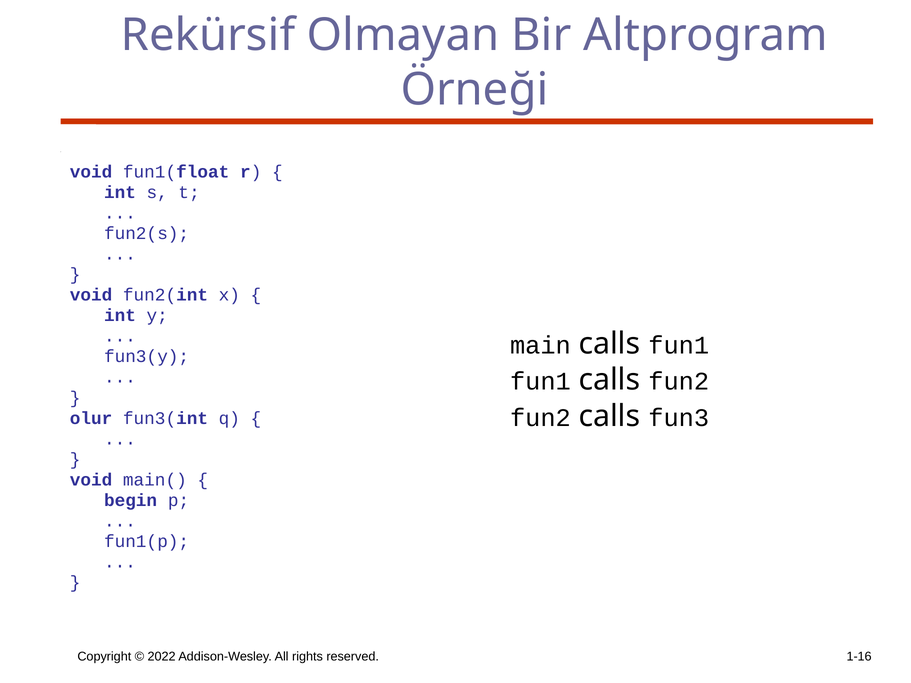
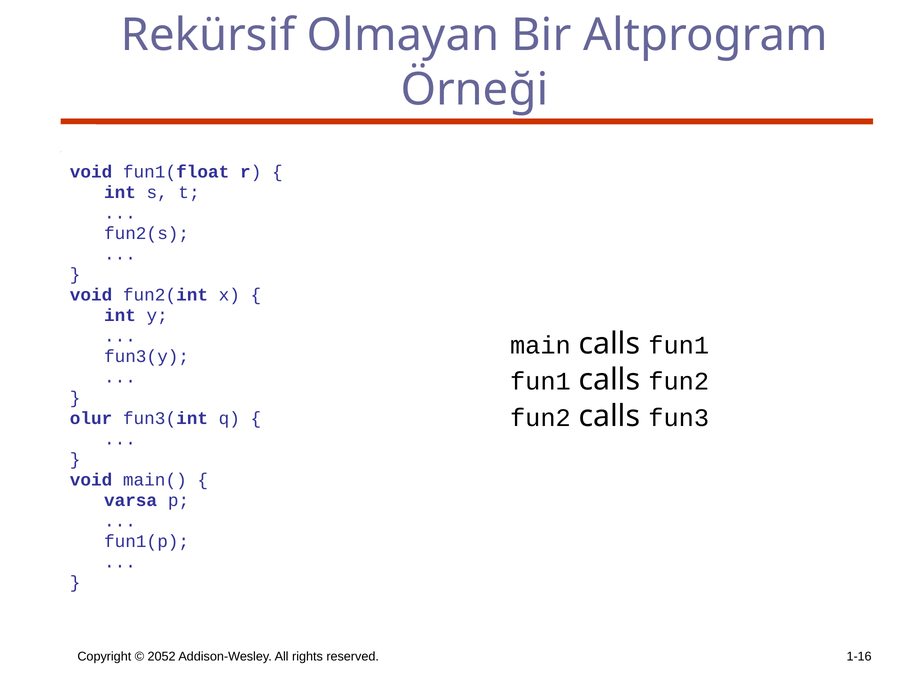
begin: begin -> varsa (131, 501)
2022: 2022 -> 2052 (162, 657)
